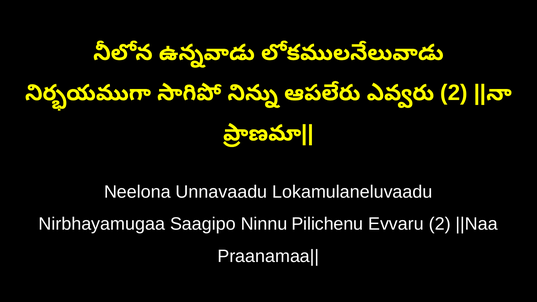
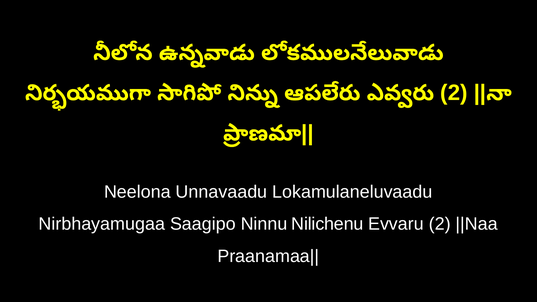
Pilichenu: Pilichenu -> Nilichenu (327, 224)
